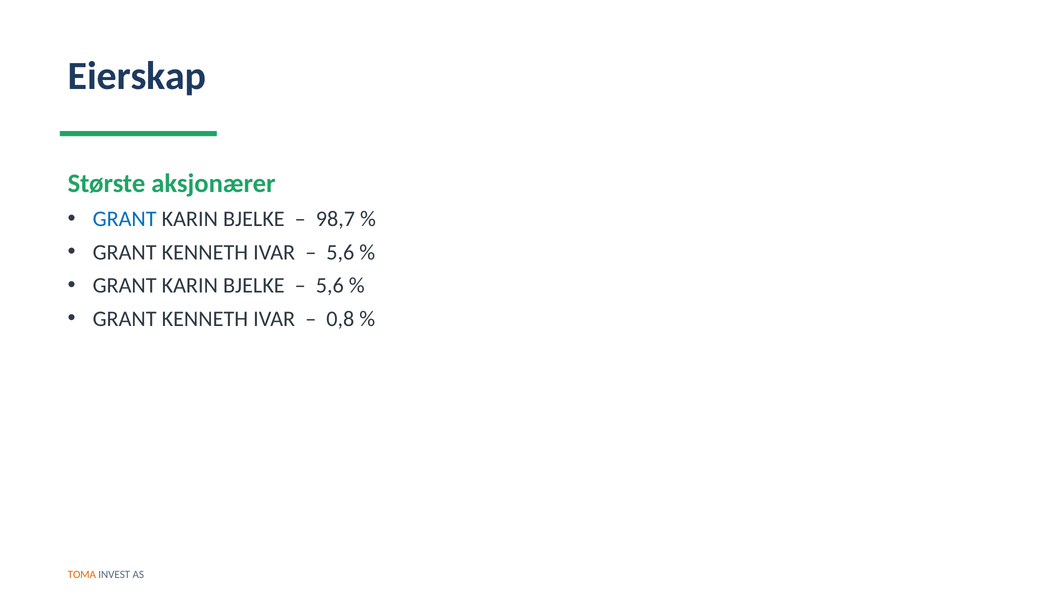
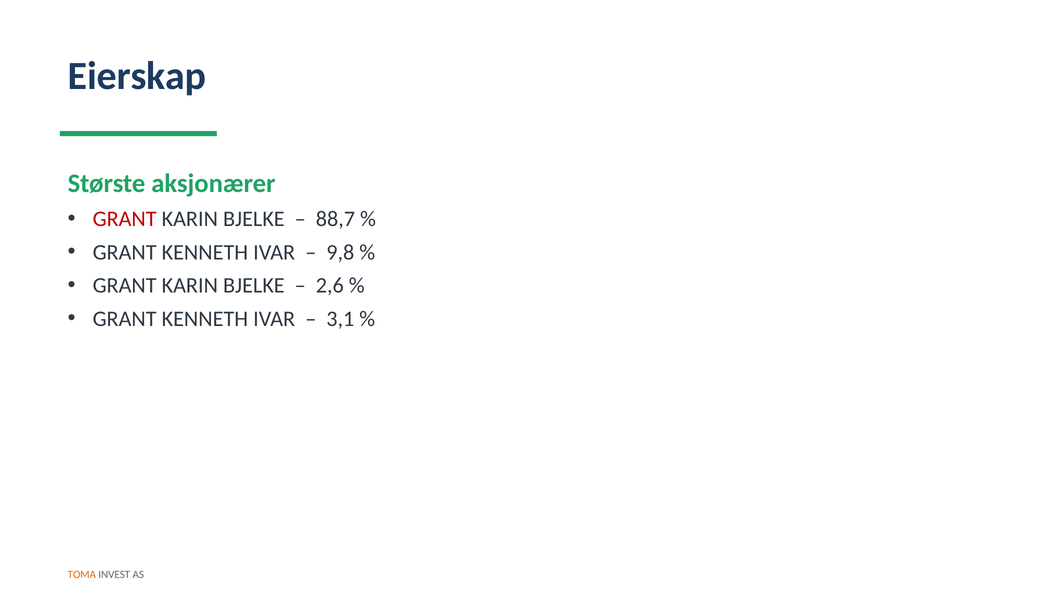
GRANT colour: blue -> red (125, 219)
98,7: 98,7 -> 88,7 (335, 219)
5,6: 5,6 -> 9,8 (340, 252)
5,6: 5,6 -> 2,6 (330, 285)
0,8: 0,8 -> 3,1 (340, 319)
